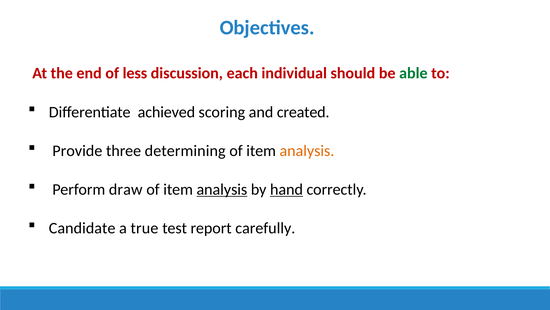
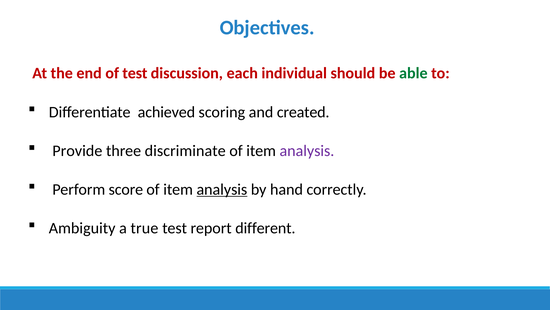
of less: less -> test (135, 73)
determining: determining -> discriminate (185, 151)
analysis colour: orange -> purple (307, 151)
draw: draw -> score (126, 189)
hand underline: present -> none (286, 189)
Candidate: Candidate -> Ambiguity (82, 228)
carefully: carefully -> different (265, 228)
